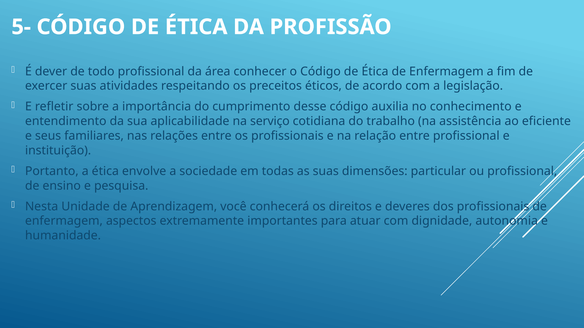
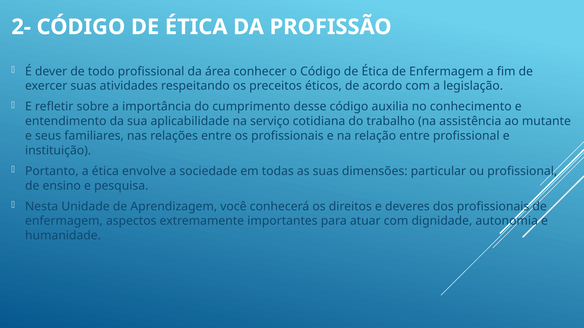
5-: 5- -> 2- (21, 27)
eficiente: eficiente -> mutante (546, 121)
